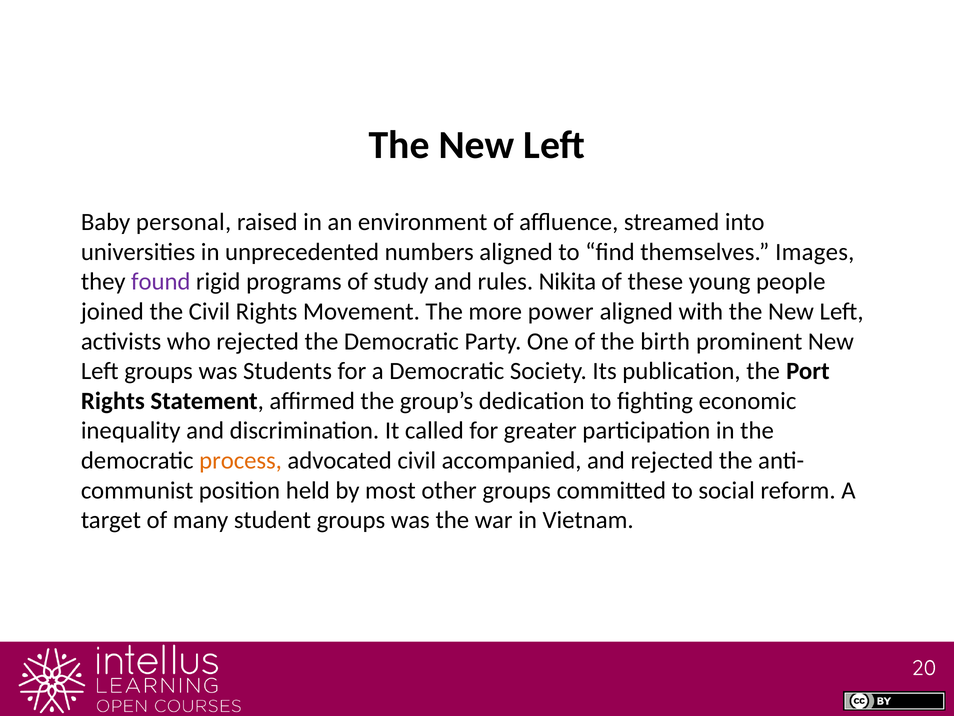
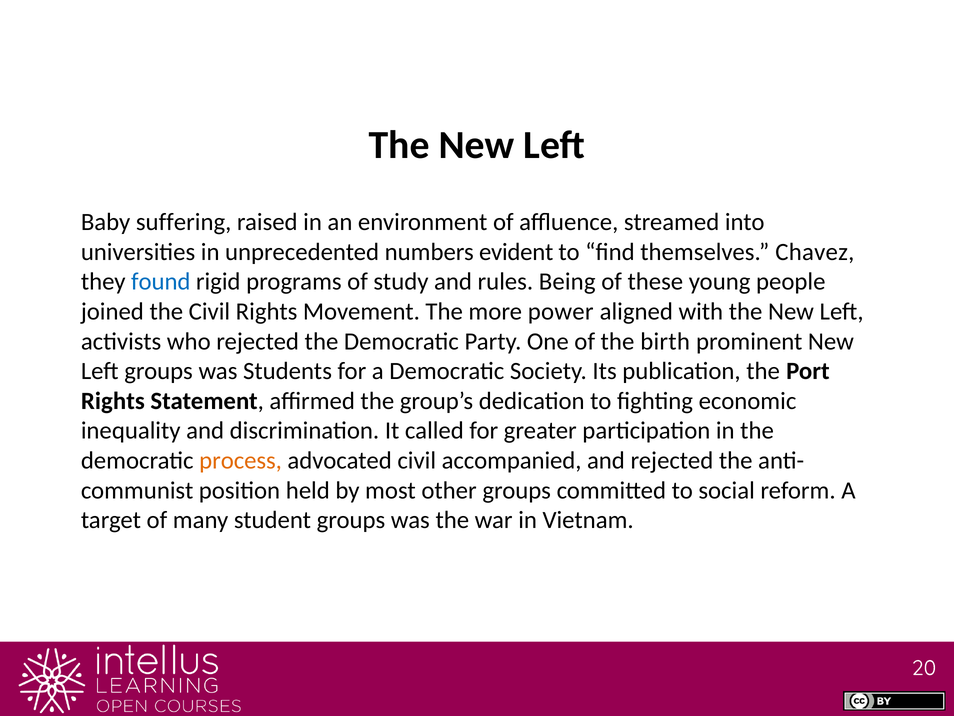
personal: personal -> suffering (184, 222)
numbers aligned: aligned -> evident (516, 252)
Images: Images -> Chavez (815, 252)
found colour: purple -> blue (161, 282)
Nikita: Nikita -> Being (567, 282)
